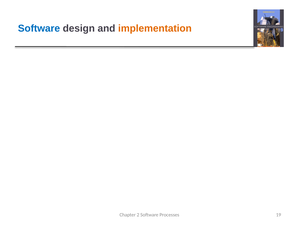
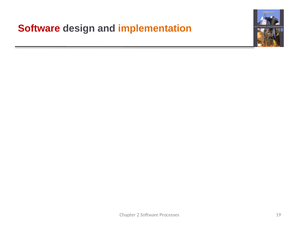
Software colour: blue -> red (39, 28)
